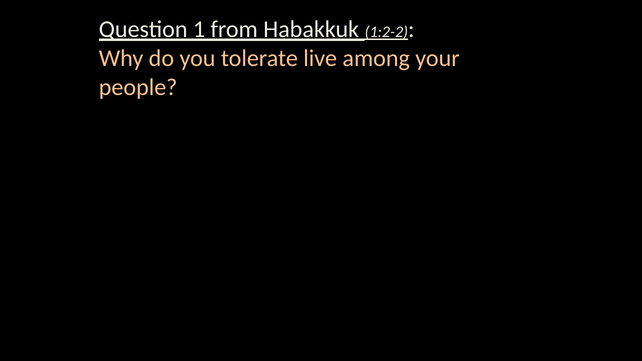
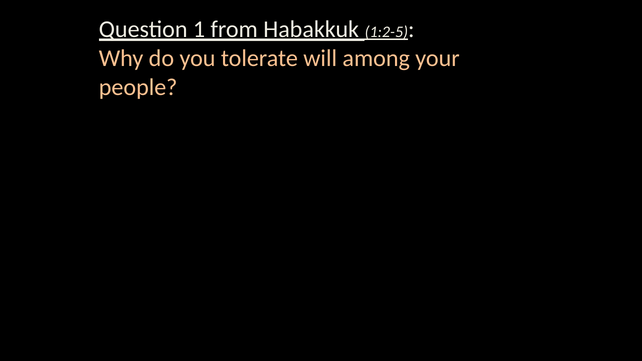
1:2-2: 1:2-2 -> 1:2-5 (386, 32)
live: live -> will (320, 58)
